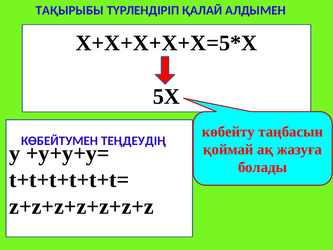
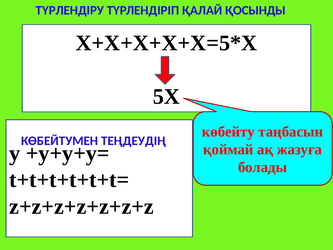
ТАҚЫРЫБЫ: ТАҚЫРЫБЫ -> ТҮРЛЕНДІРУ (70, 10)
АЛДЫМЕН: АЛДЫМЕН -> ҚОСЫНДЫ (255, 10)
